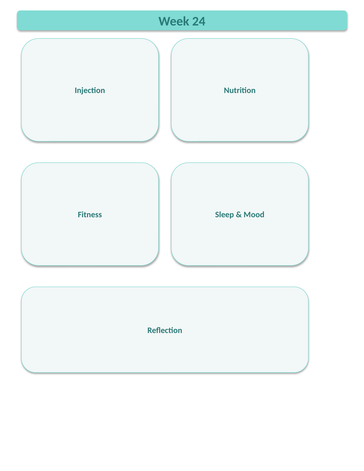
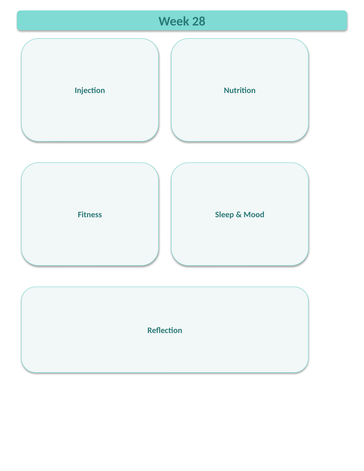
24: 24 -> 28 (199, 21)
